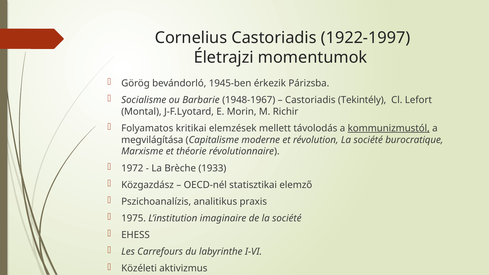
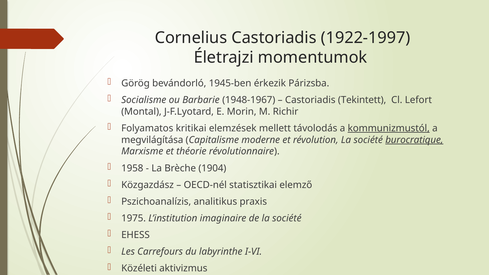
Tekintély: Tekintély -> Tekintett (362, 100)
burocratique underline: none -> present (414, 140)
1972: 1972 -> 1958 (132, 168)
1933: 1933 -> 1904 (212, 168)
